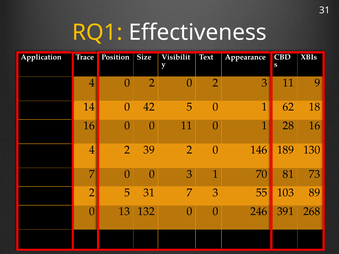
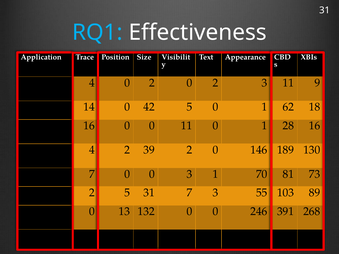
RQ1 colour: yellow -> light blue (97, 33)
